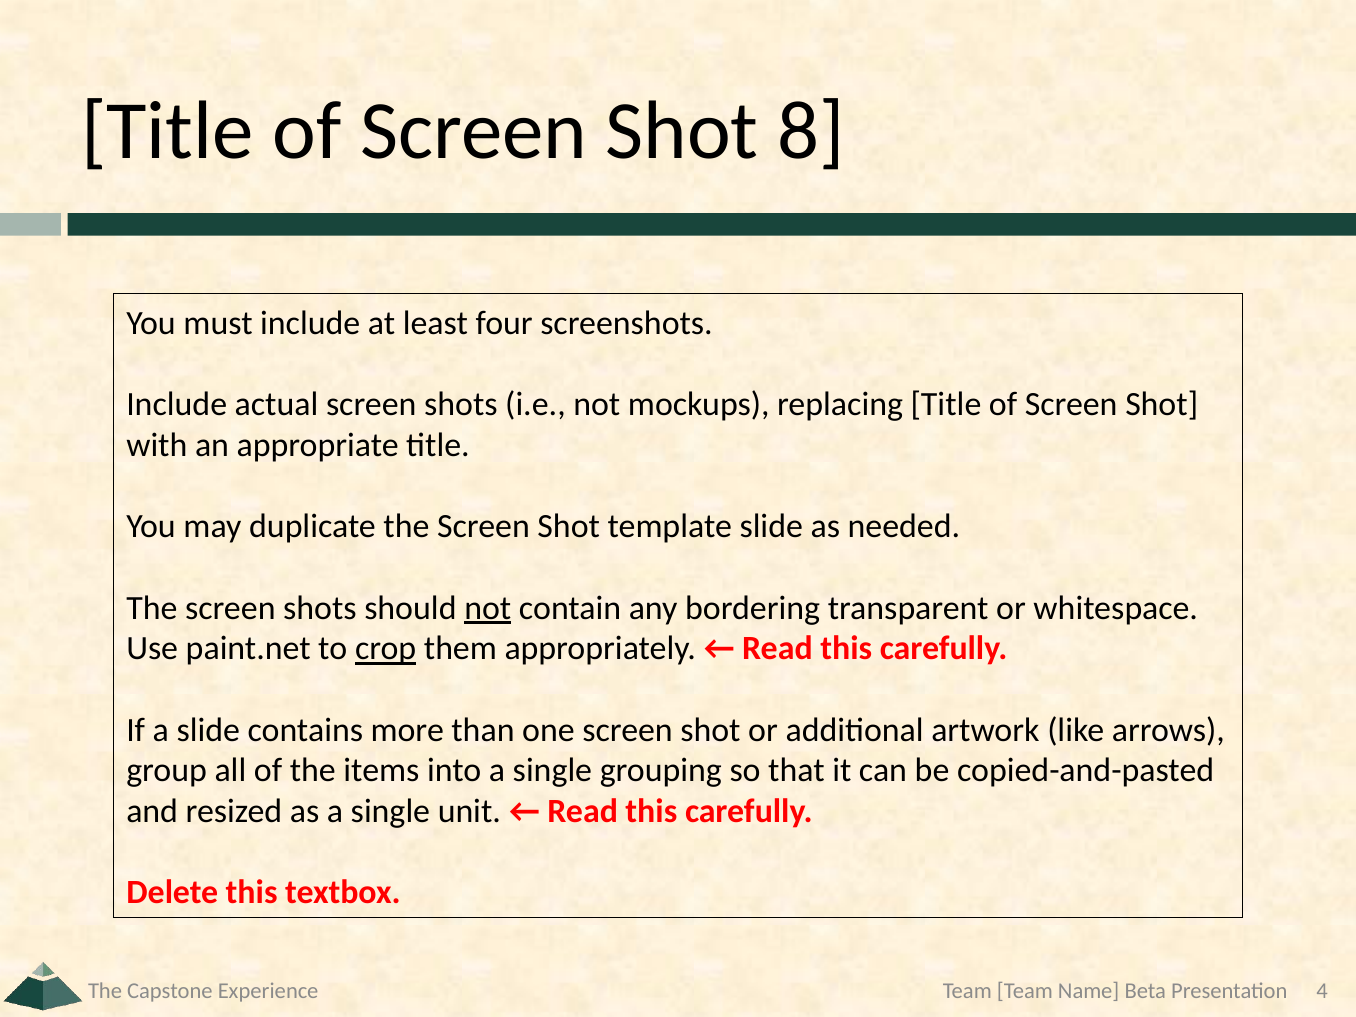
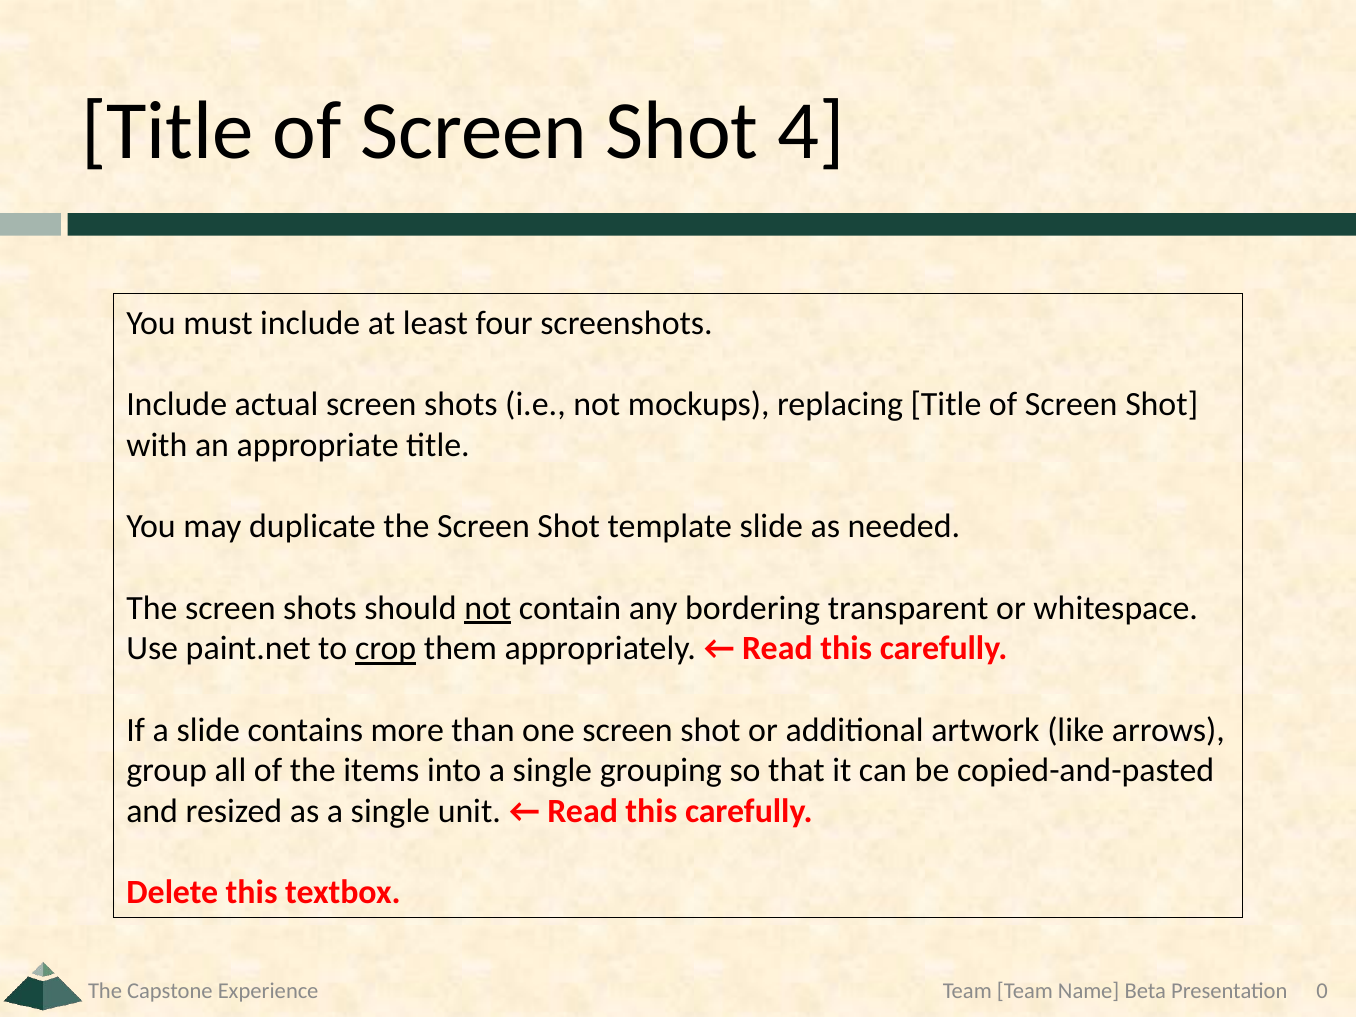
8: 8 -> 4 (811, 131)
4: 4 -> 0 (1322, 991)
